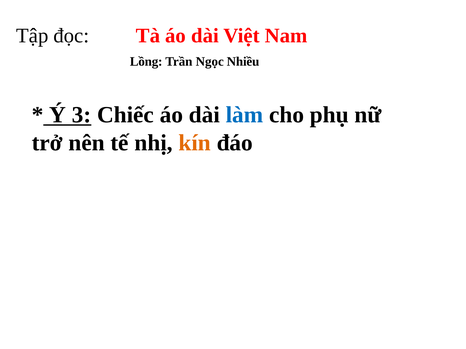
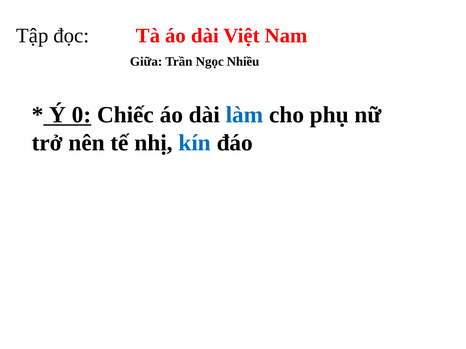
Lồng: Lồng -> Giữa (146, 62)
3: 3 -> 0 (82, 115)
kín colour: orange -> blue (195, 143)
